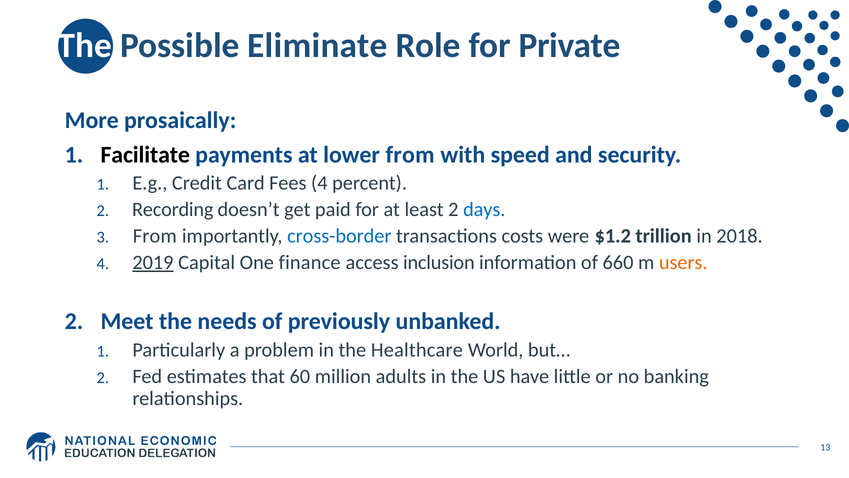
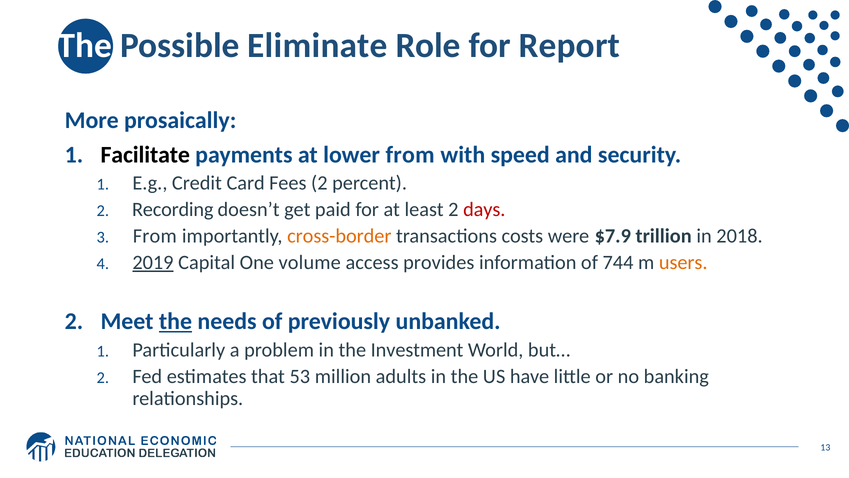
Private: Private -> Report (569, 46)
Fees 4: 4 -> 2 (319, 183)
days colour: blue -> red (484, 209)
cross-border colour: blue -> orange (339, 236)
$1.2: $1.2 -> $7.9 (613, 236)
finance: finance -> volume (310, 262)
inclusion: inclusion -> provides (439, 262)
660: 660 -> 744 (618, 262)
the underline: none -> present (175, 321)
Healthcare: Healthcare -> Investment (417, 350)
60: 60 -> 53 (300, 376)
